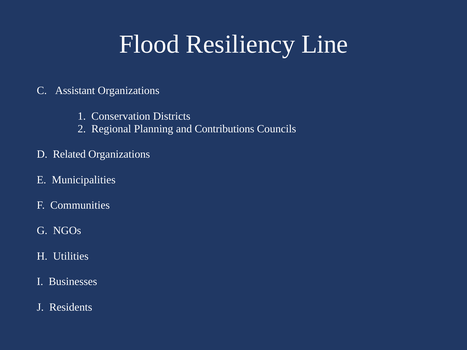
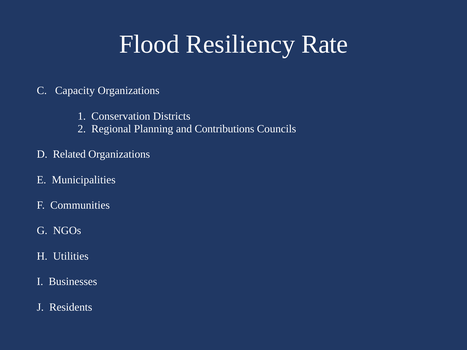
Line: Line -> Rate (325, 44)
Assistant: Assistant -> Capacity (75, 91)
